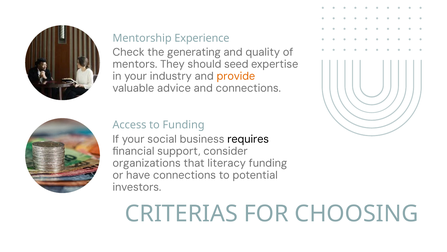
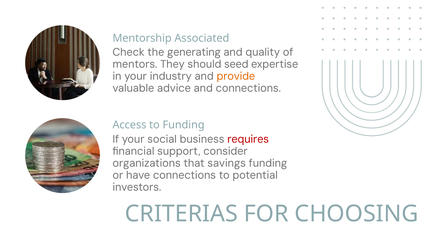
Experience: Experience -> Associated (202, 38)
requires colour: black -> red (248, 139)
literacy: literacy -> savings (227, 163)
